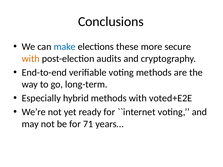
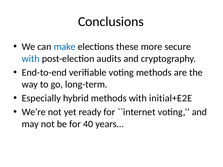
with colour: orange -> blue (31, 59)
voted+E2E: voted+E2E -> initial+E2E (171, 98)
71: 71 -> 40 (88, 124)
